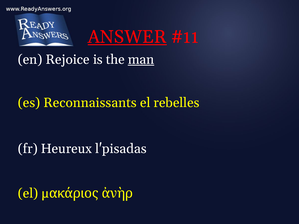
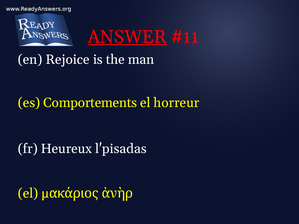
man underline: present -> none (141, 60)
Reconnaissants: Reconnaissants -> Comportements (90, 103)
rebelles: rebelles -> horreur (177, 103)
